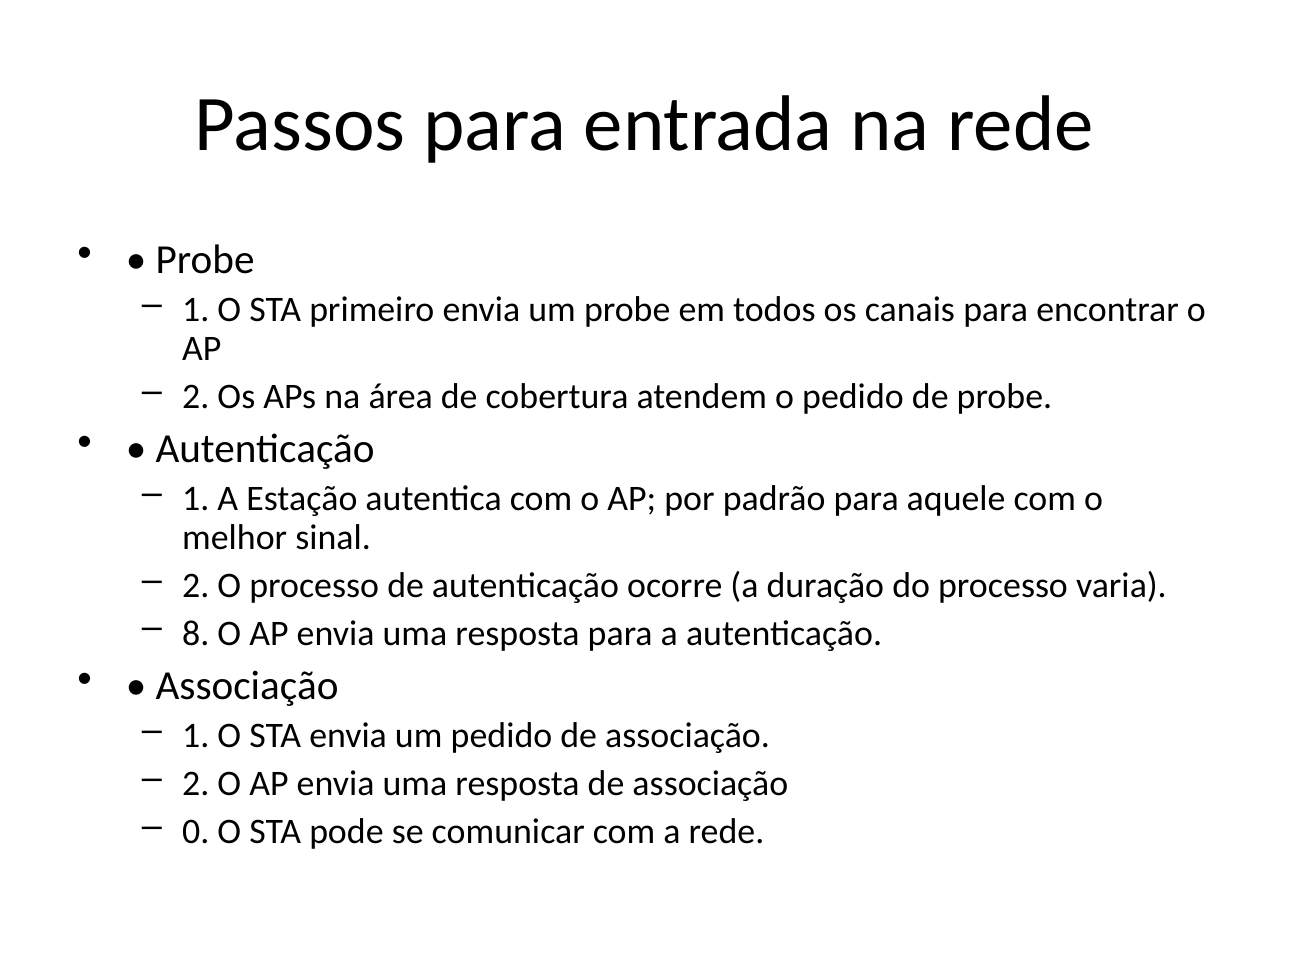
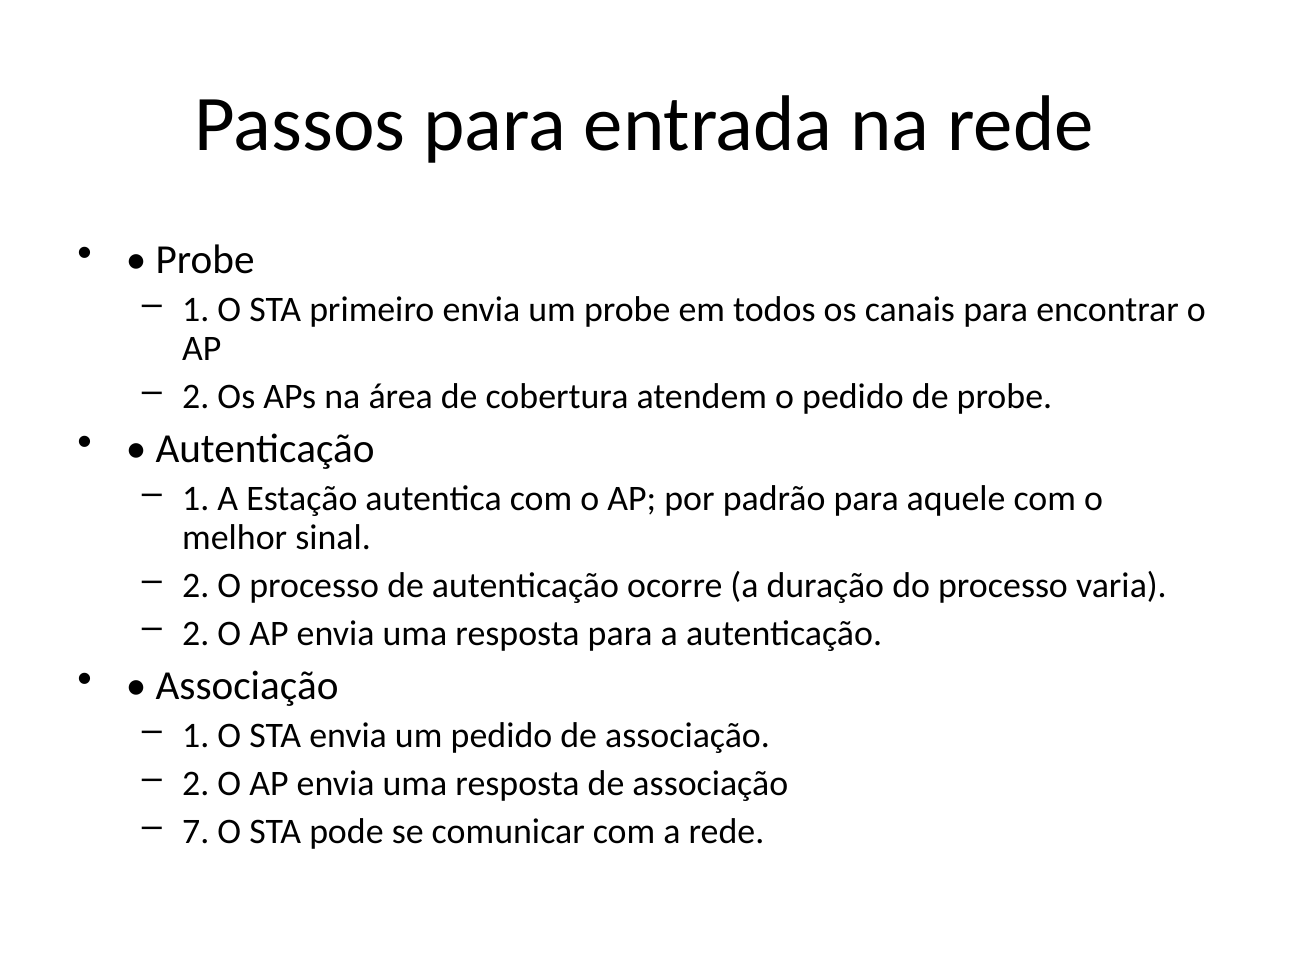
8: 8 -> 2 (196, 633)
0: 0 -> 7 (196, 831)
